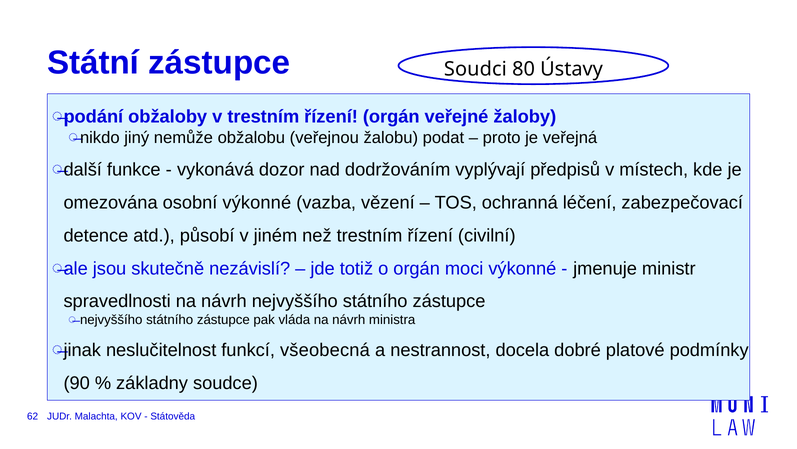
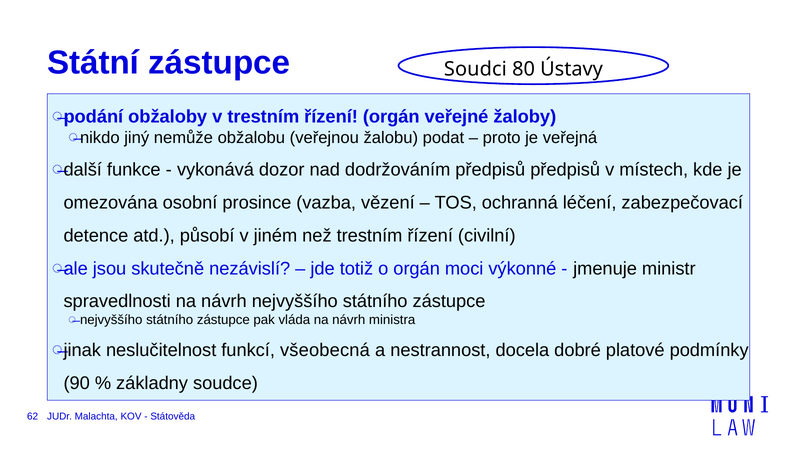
dodržováním vyplývají: vyplývají -> předpisů (490, 170)
osobní výkonné: výkonné -> prosince (257, 202)
